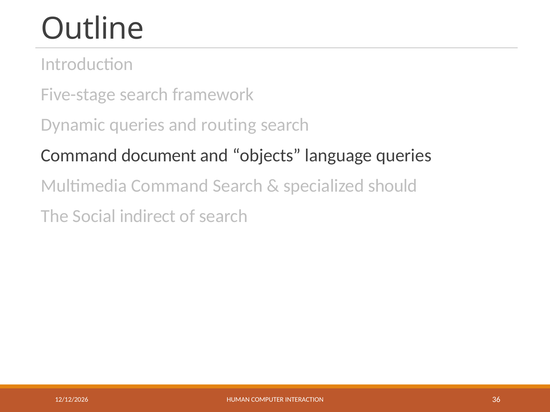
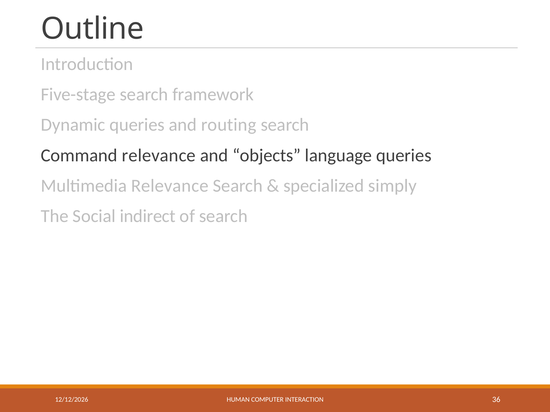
Command document: document -> relevance (159, 156)
Multimedia Command: Command -> Relevance (170, 186)
should: should -> simply (392, 186)
